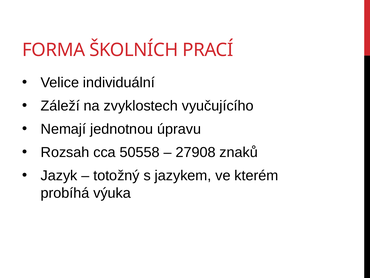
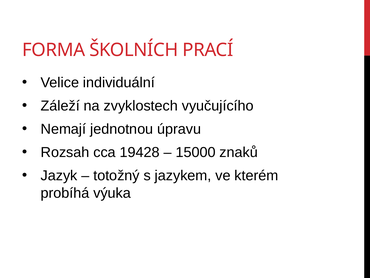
50558: 50558 -> 19428 (140, 152)
27908: 27908 -> 15000 (196, 152)
